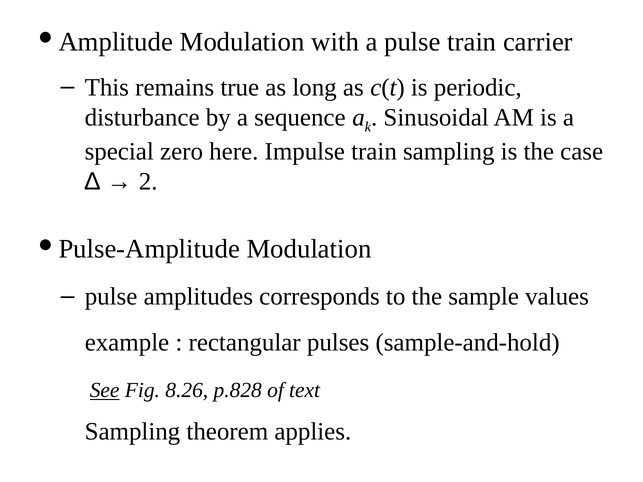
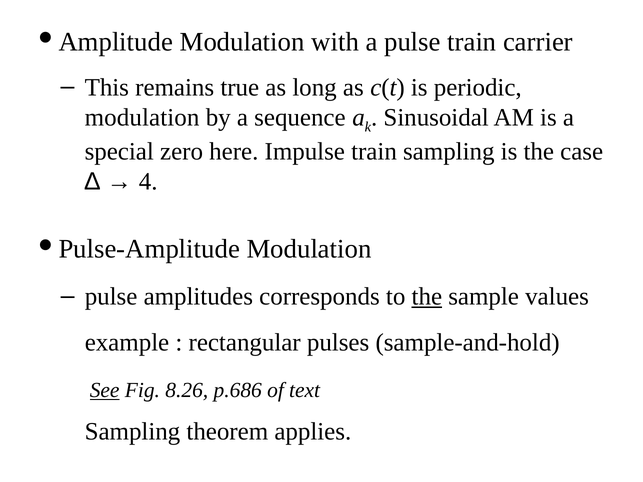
disturbance: disturbance -> modulation (142, 117)
2: 2 -> 4 (148, 182)
the underline: none -> present (427, 297)
p.828: p.828 -> p.686 (238, 390)
